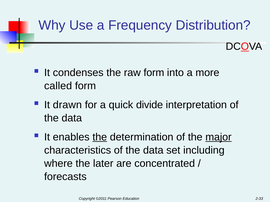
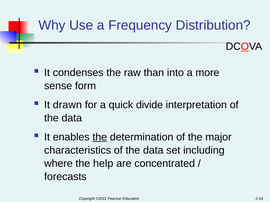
raw form: form -> than (154, 73)
called: called -> sense (58, 86)
major underline: present -> none (218, 137)
later: later -> help (103, 164)
